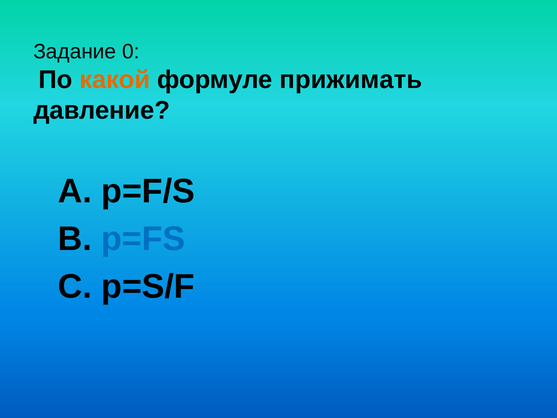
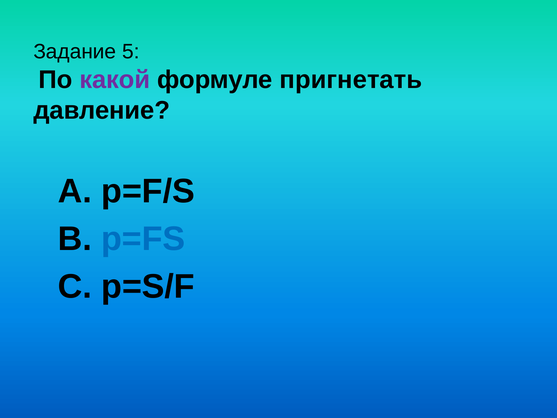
0: 0 -> 5 (131, 52)
какой colour: orange -> purple (115, 80)
прижимать: прижимать -> пригнетать (351, 80)
